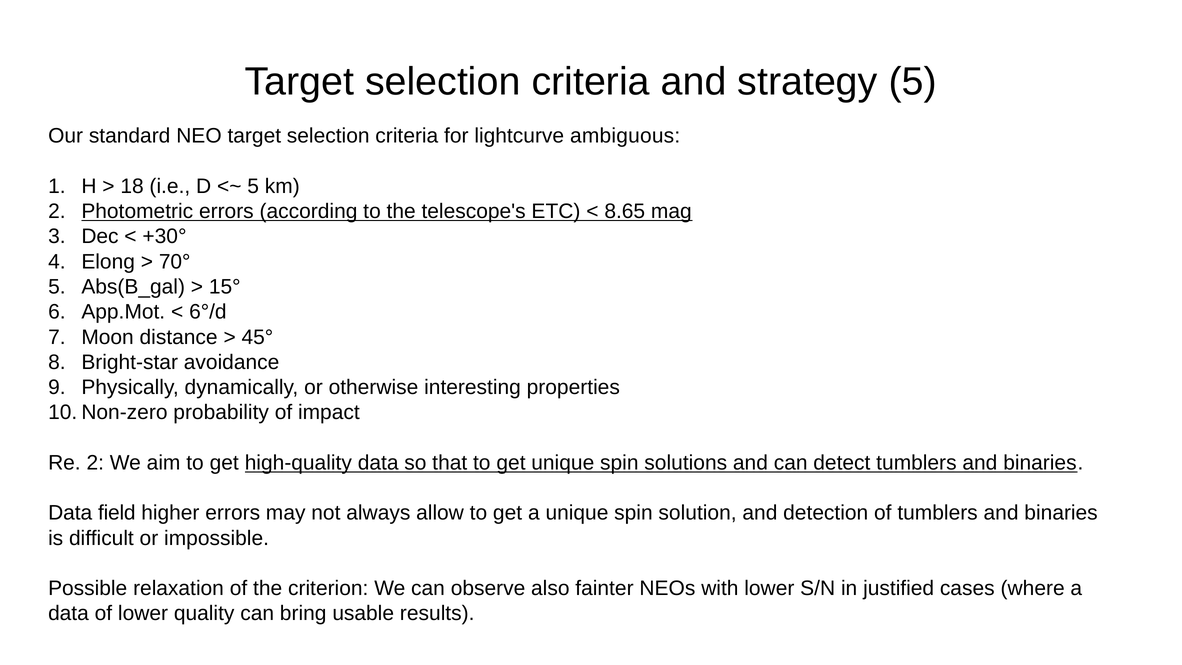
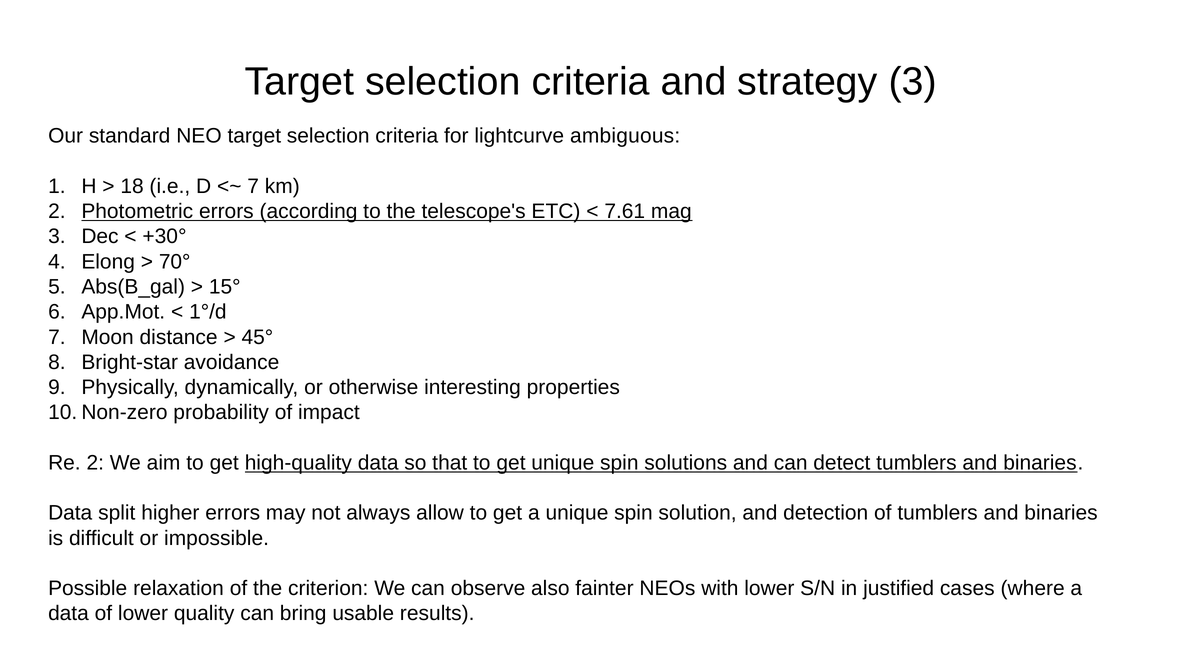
strategy 5: 5 -> 3 (913, 82)
5: 5 -> 7 (253, 186)
8.65: 8.65 -> 7.61 (625, 211)
6°/d: 6°/d -> 1°/d (208, 312)
field: field -> split (117, 513)
